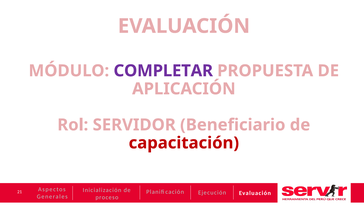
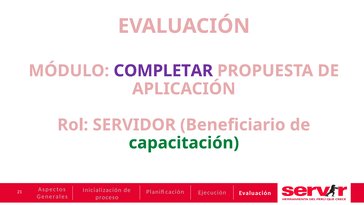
capacitación colour: red -> green (184, 143)
